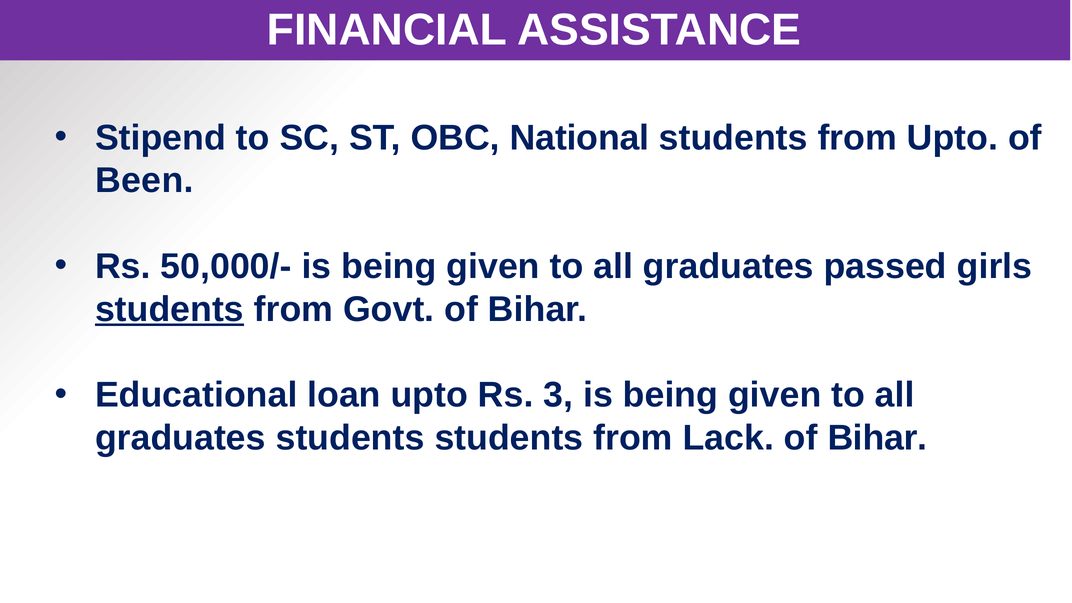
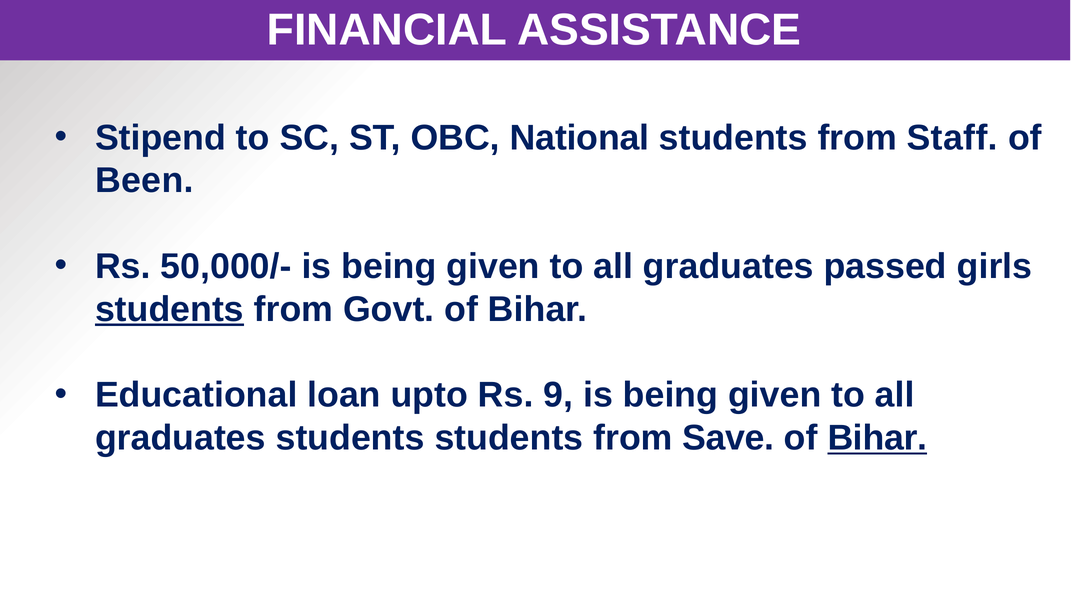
from Upto: Upto -> Staff (952, 138)
3: 3 -> 9 (558, 395)
Lack: Lack -> Save (728, 438)
Bihar underline: none -> present (877, 438)
